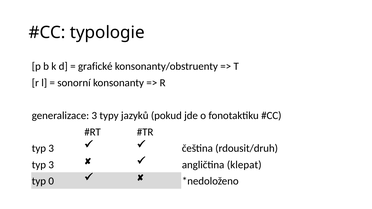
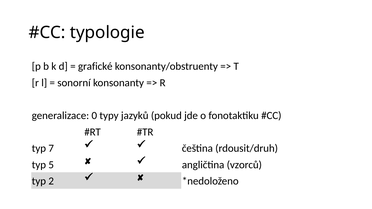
generalizace 3: 3 -> 0 (94, 116)
3: 3 -> 7 (51, 148)
3: 3 -> 5 (51, 165)
klepat: klepat -> vzorců (244, 165)
0: 0 -> 2 (51, 181)
